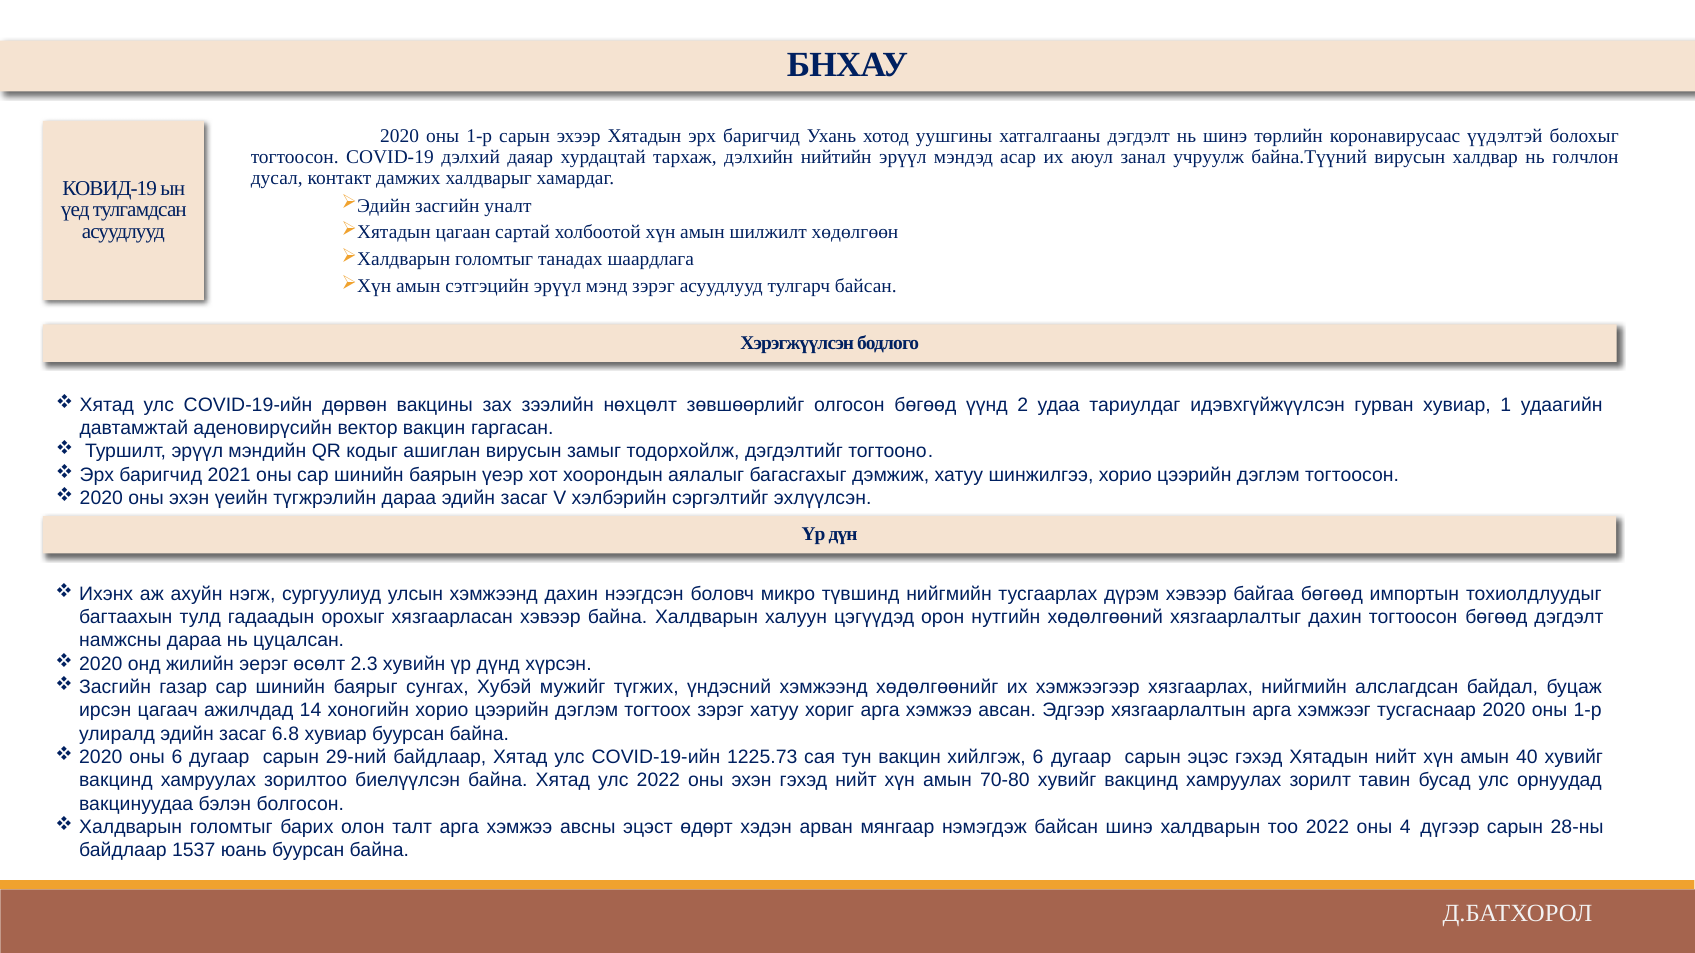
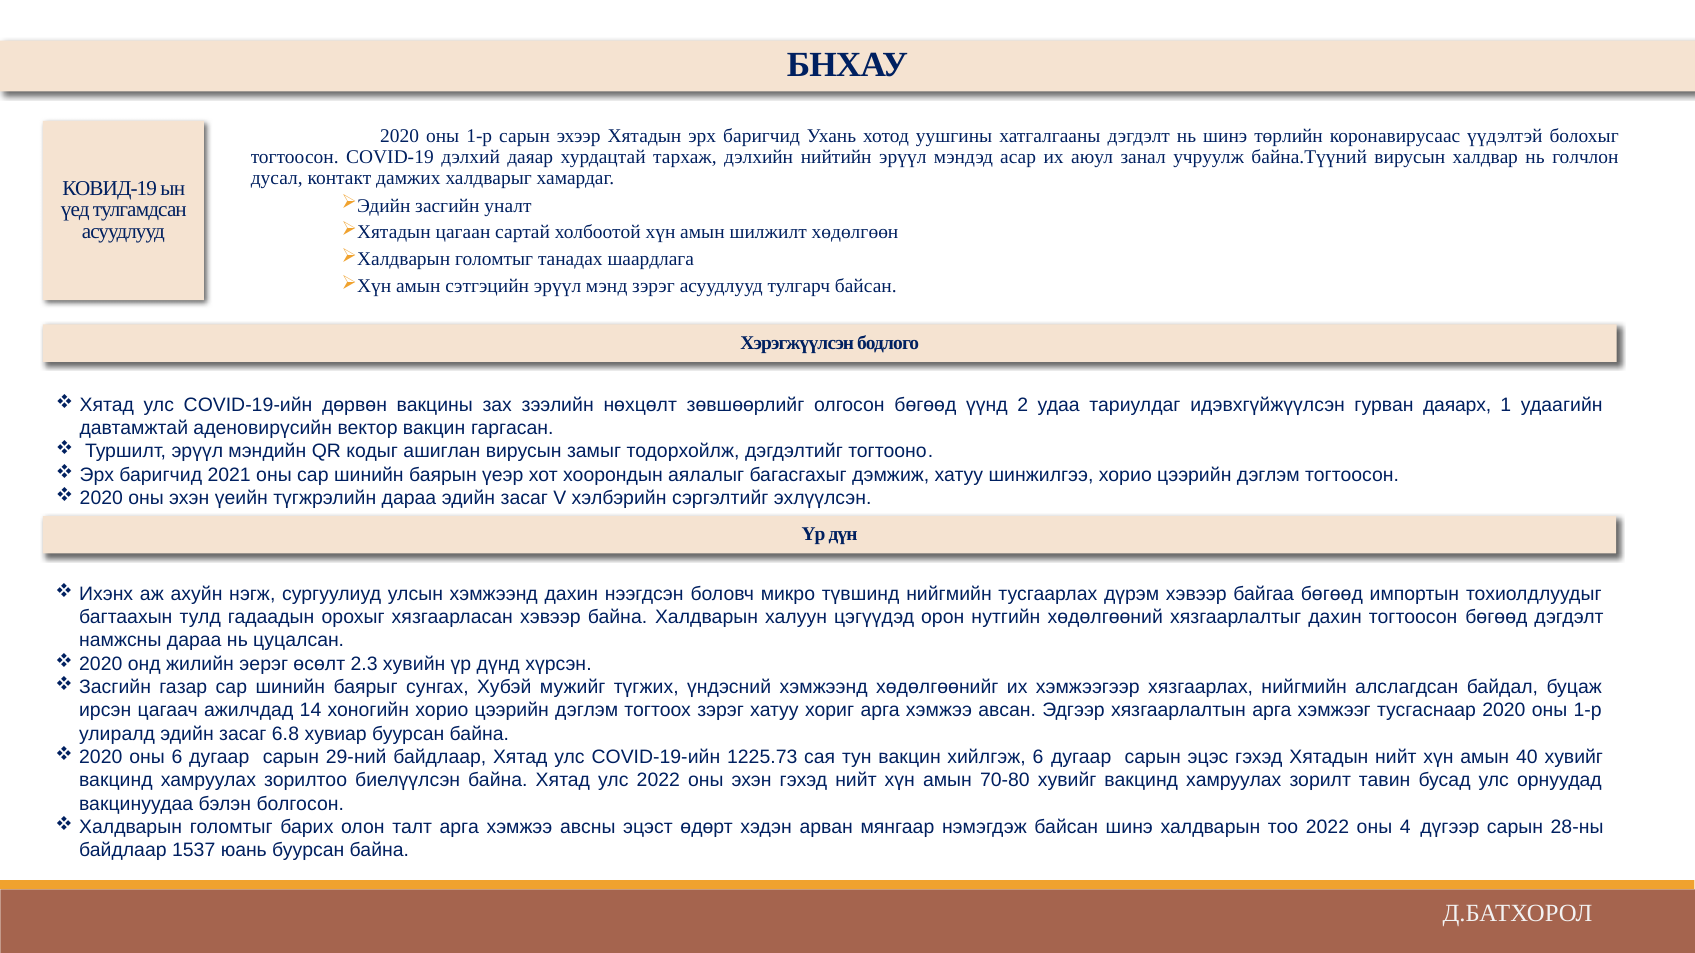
гурван хувиар: хувиар -> даяарх (1457, 405)
